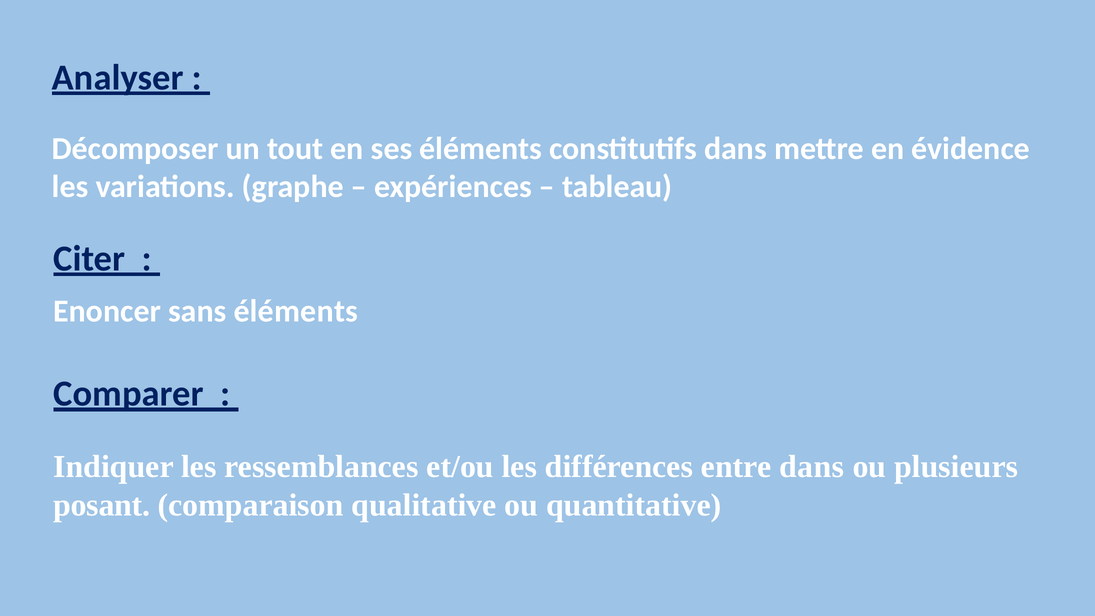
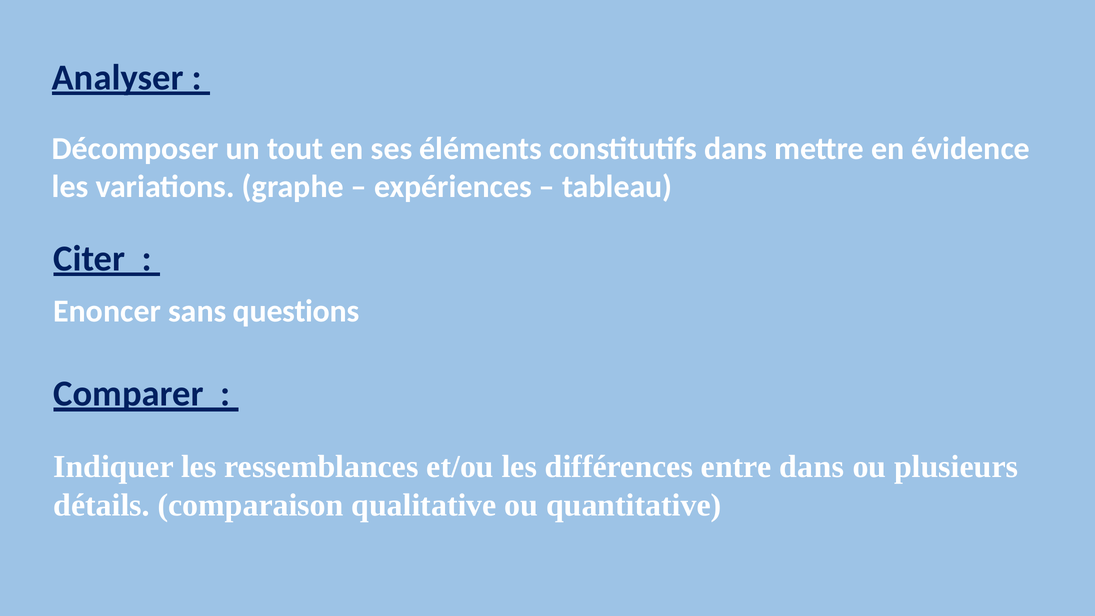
sans éléments: éléments -> questions (296, 311)
posant: posant -> détails (102, 505)
